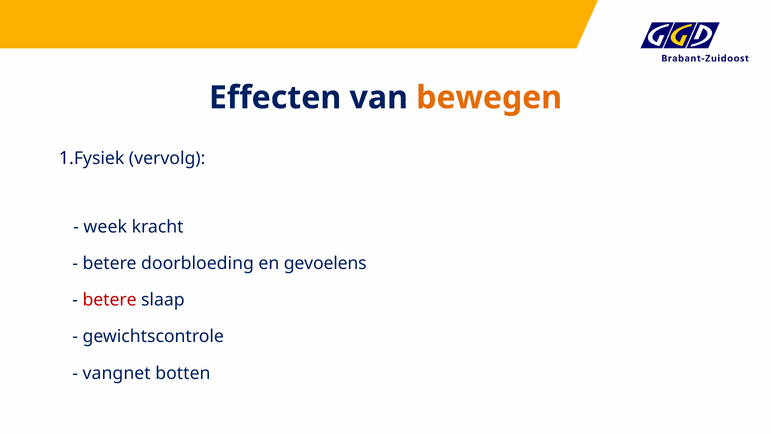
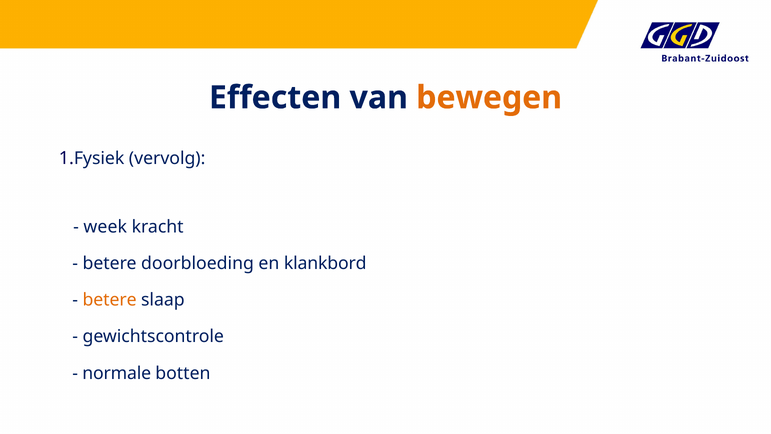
gevoelens: gevoelens -> klankbord (325, 263)
betere colour: red -> orange (110, 300)
vangnet: vangnet -> normale (117, 373)
